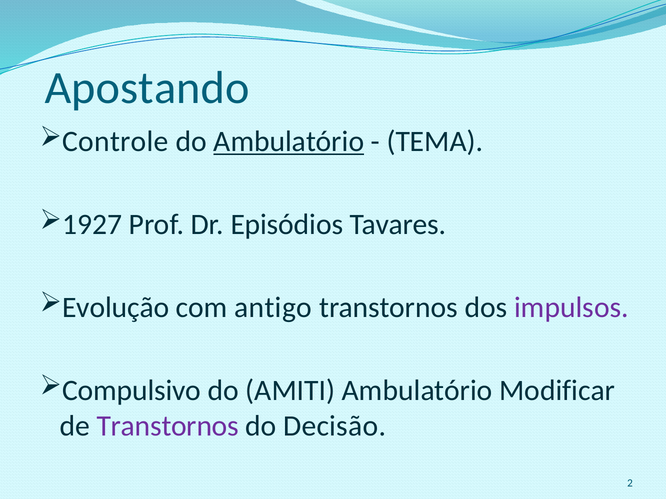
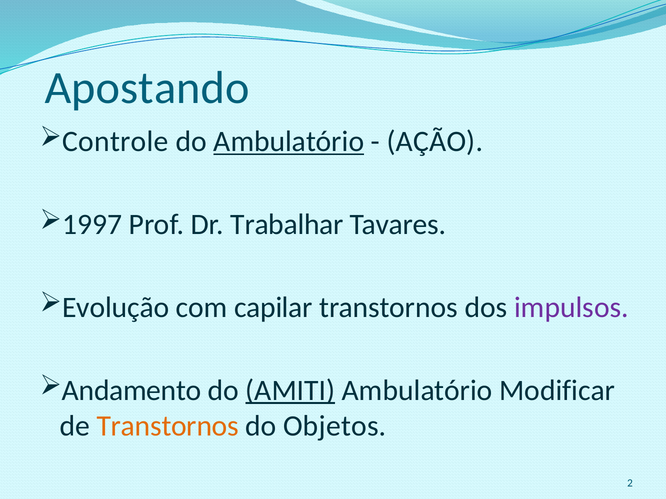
TEMA: TEMA -> AÇÃO (435, 142)
1927: 1927 -> 1997 (92, 225)
Episódios: Episódios -> Trabalhar (287, 225)
antigo: antigo -> capilar (273, 308)
Compulsivo: Compulsivo -> Andamento (132, 391)
AMITI underline: none -> present (290, 391)
Transtornos colour: purple -> orange (168, 426)
Decisão: Decisão -> Objetos (335, 426)
